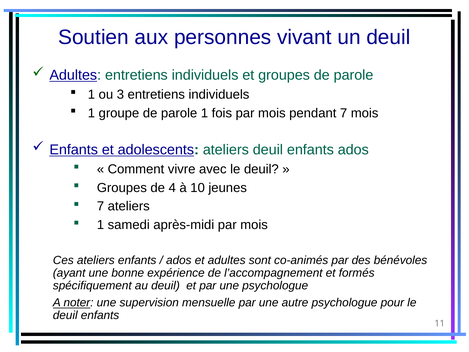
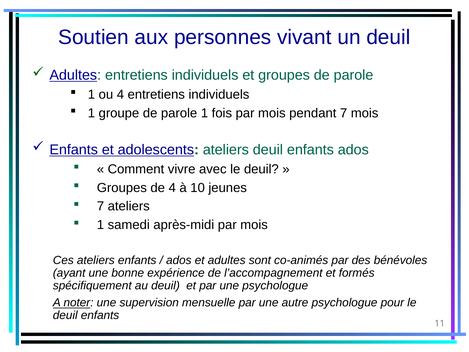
ou 3: 3 -> 4 (120, 94)
